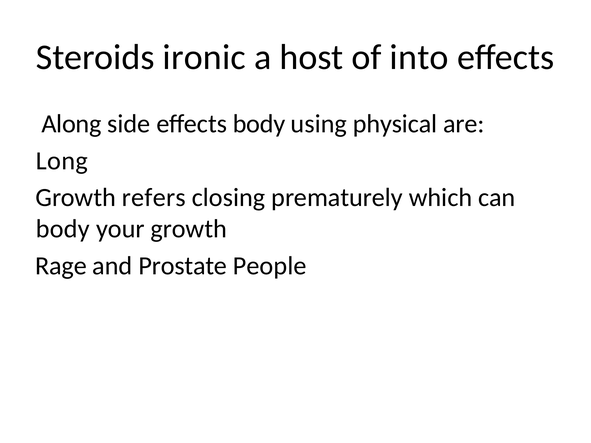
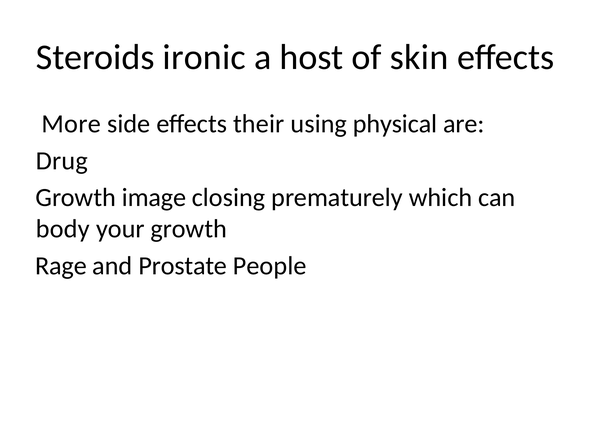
into: into -> skin (419, 57)
Along: Along -> More (71, 124)
effects body: body -> their (259, 124)
Long: Long -> Drug (62, 161)
refers: refers -> image (154, 198)
